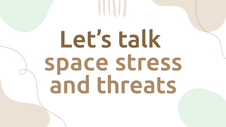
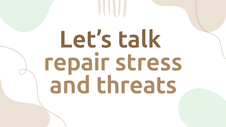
space: space -> repair (77, 63)
